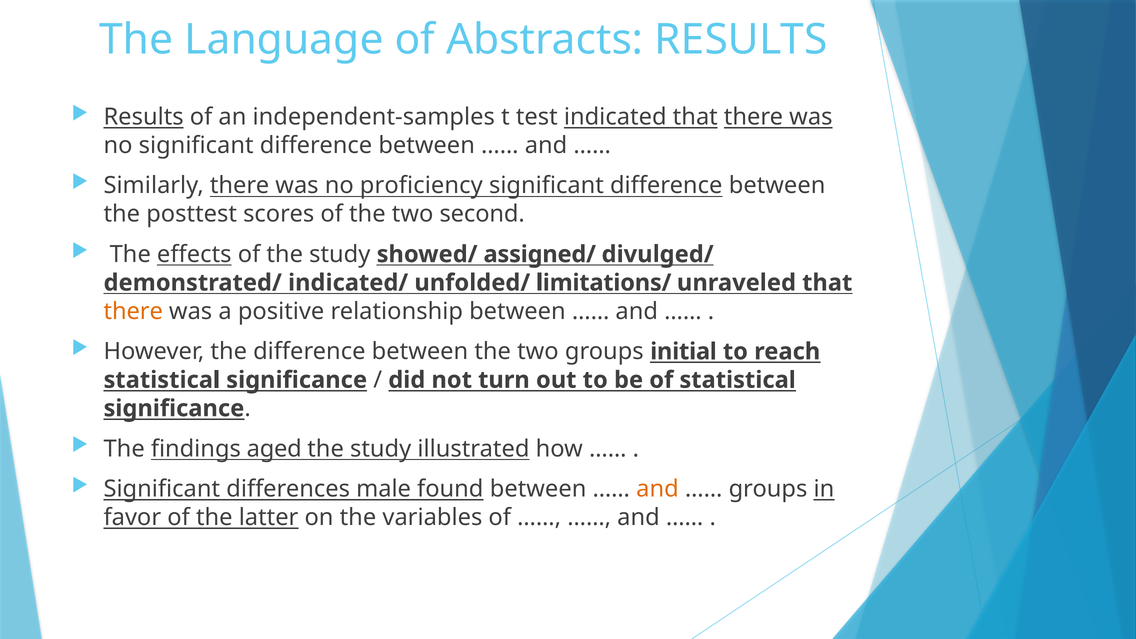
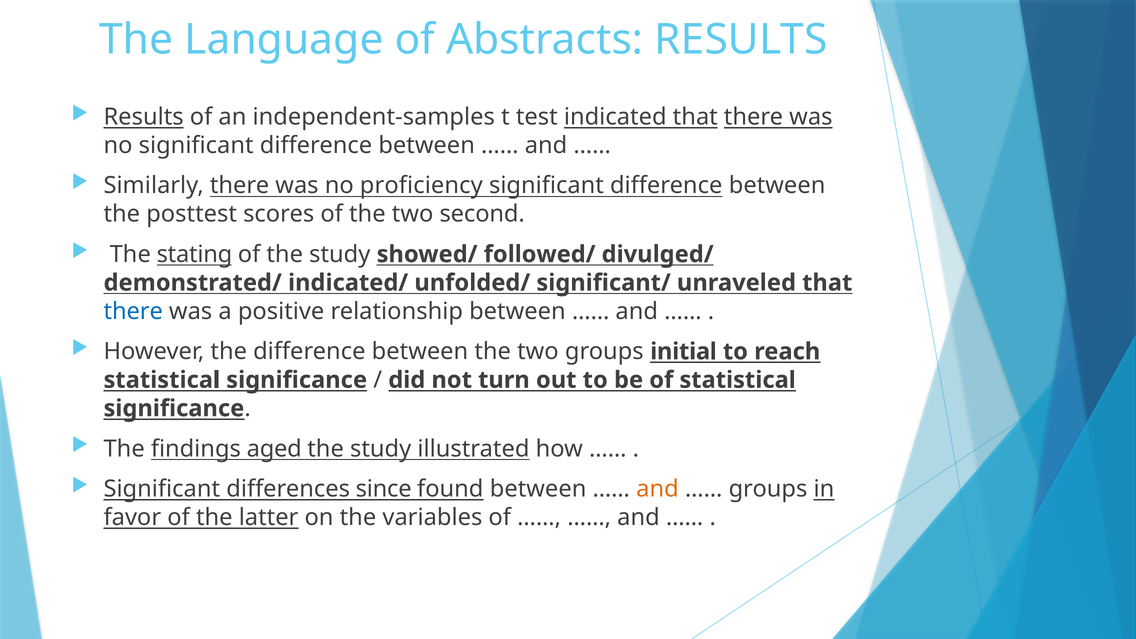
effects: effects -> stating (194, 254)
assigned/: assigned/ -> followed/ (540, 254)
limitations/: limitations/ -> significant/ (604, 283)
there colour: orange -> blue (133, 311)
male: male -> since (384, 489)
